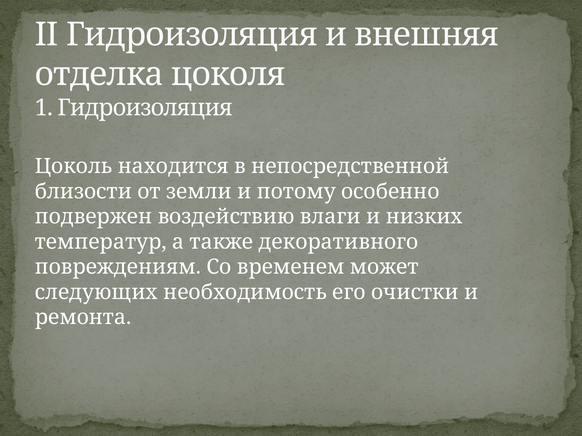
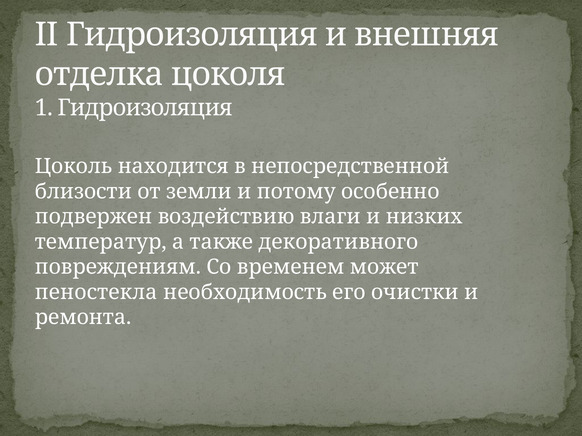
следующих: следующих -> пеностекла (96, 292)
